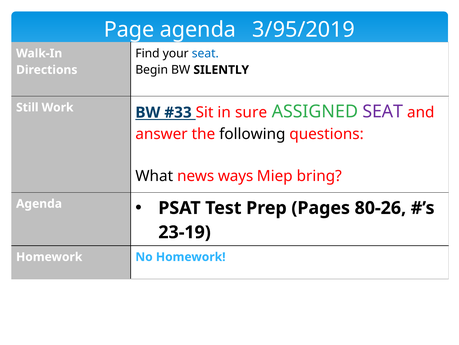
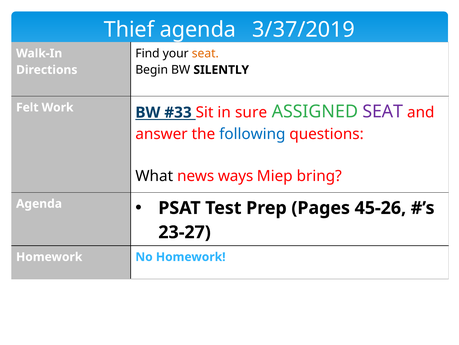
Page: Page -> Thief (129, 30)
3/95/2019: 3/95/2019 -> 3/37/2019 (304, 30)
seat colour: blue -> orange (205, 53)
Still: Still -> Felt (27, 107)
following colour: black -> blue (252, 134)
80-26: 80-26 -> 45-26 (380, 208)
23-19: 23-19 -> 23-27 (185, 232)
